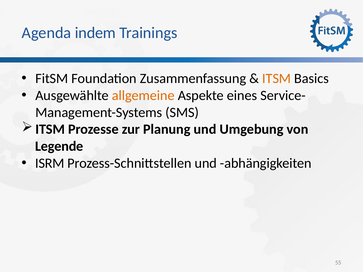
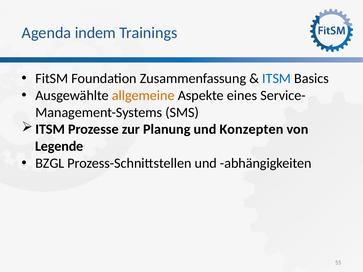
ITSM colour: orange -> blue (277, 79)
Umgebung: Umgebung -> Konzepten (251, 129)
ISRM: ISRM -> BZGL (50, 163)
